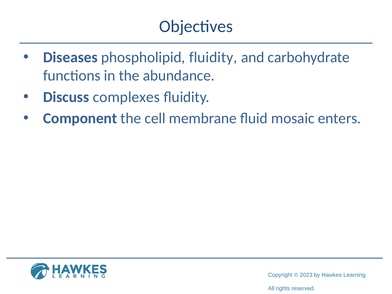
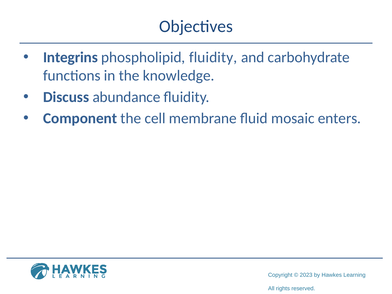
Diseases: Diseases -> Integrins (70, 57)
abundance: abundance -> knowledge (179, 76)
complexes: complexes -> abundance (126, 97)
